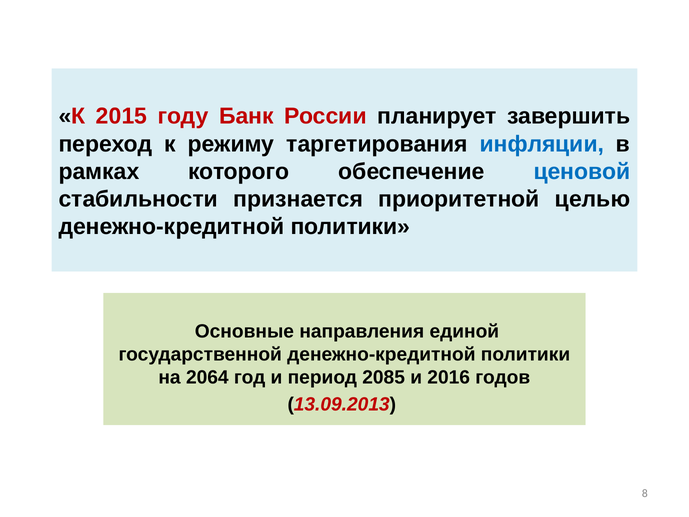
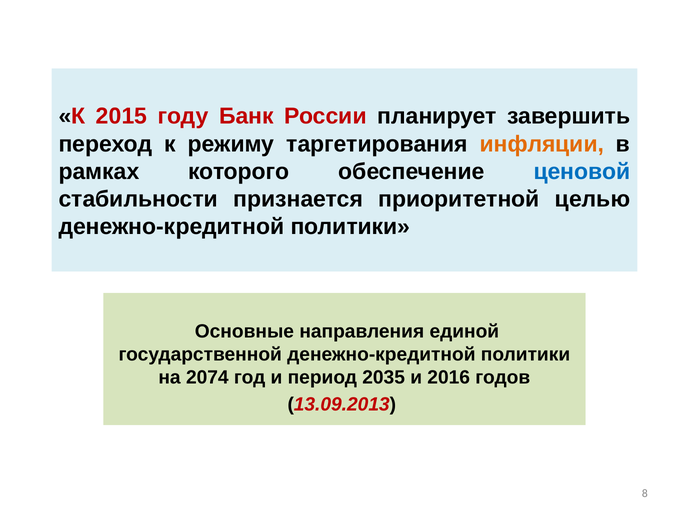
инфляции colour: blue -> orange (542, 144)
2064: 2064 -> 2074 (207, 377)
2085: 2085 -> 2035 (384, 377)
